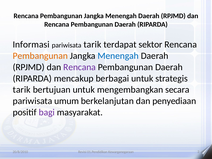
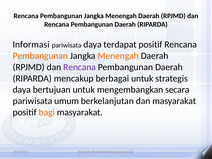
pariwisata tarik: tarik -> daya (92, 44)
terdapat sektor: sektor -> positif (150, 44)
Menengah colour: blue -> orange (118, 56)
tarik: tarik -> daya (22, 90)
dan penyediaan: penyediaan -> masyarakat (174, 101)
bagi colour: purple -> orange (47, 112)
